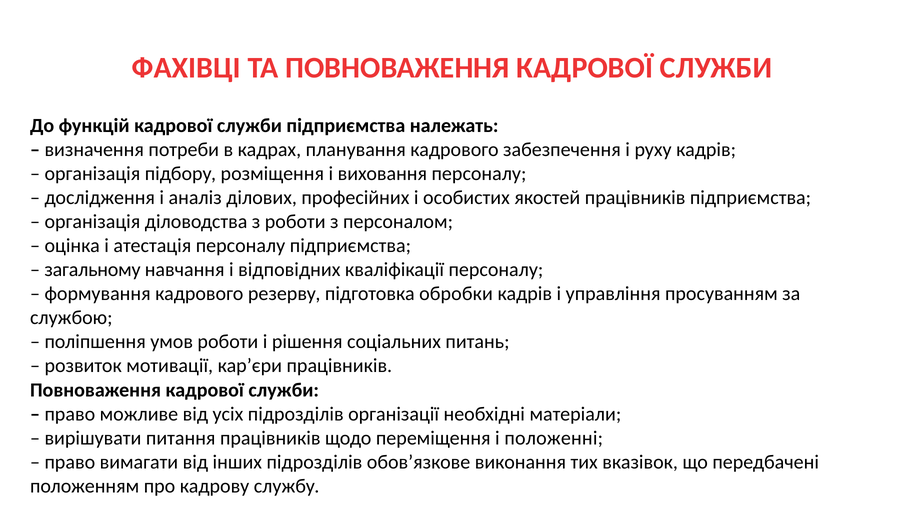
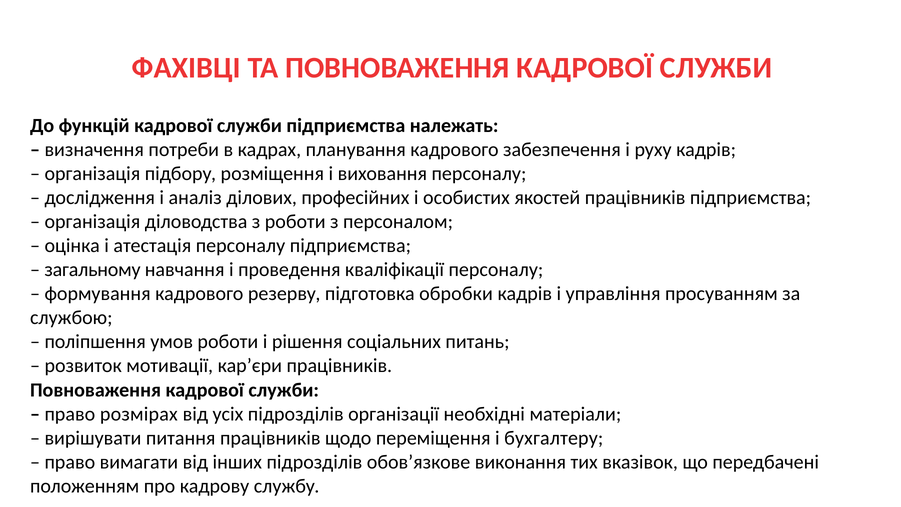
відповідних: відповідних -> проведення (289, 270)
можливе: можливе -> розмірах (139, 414)
положенні: положенні -> бухгалтеру (554, 438)
